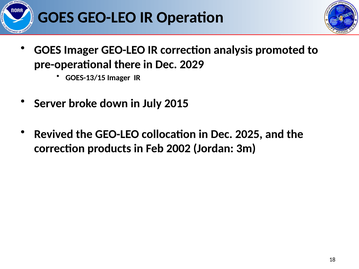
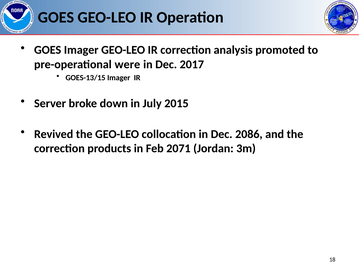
there: there -> were (127, 64)
2029: 2029 -> 2017 (192, 64)
2025: 2025 -> 2086 (249, 134)
2002: 2002 -> 2071 (178, 149)
